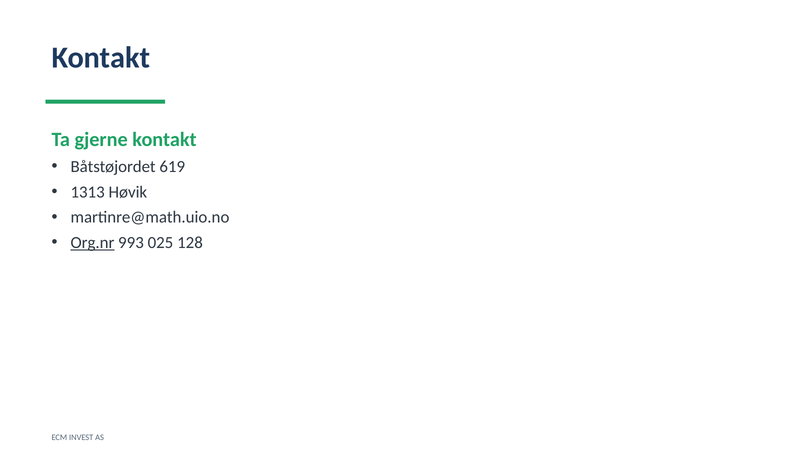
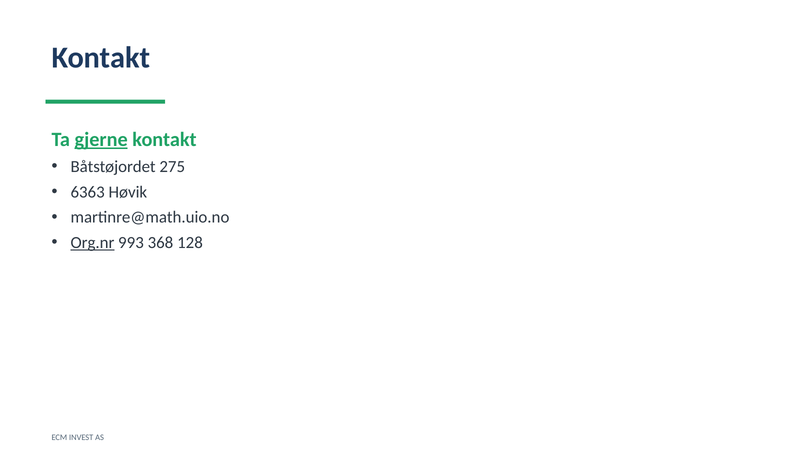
gjerne underline: none -> present (101, 139)
619: 619 -> 275 (172, 167)
1313: 1313 -> 6363 (88, 192)
025: 025 -> 368 (160, 243)
